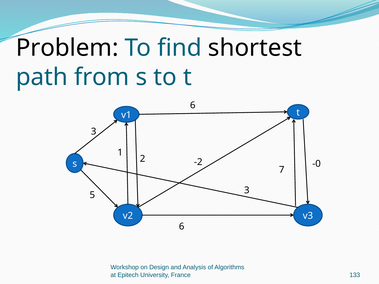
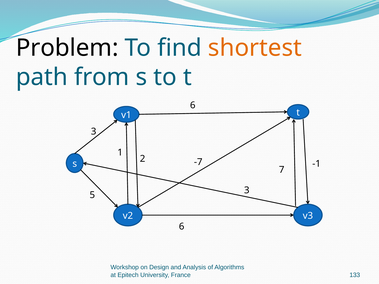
shortest colour: black -> orange (255, 48)
-2: -2 -> -7 (198, 162)
-0: -0 -> -1 (317, 164)
